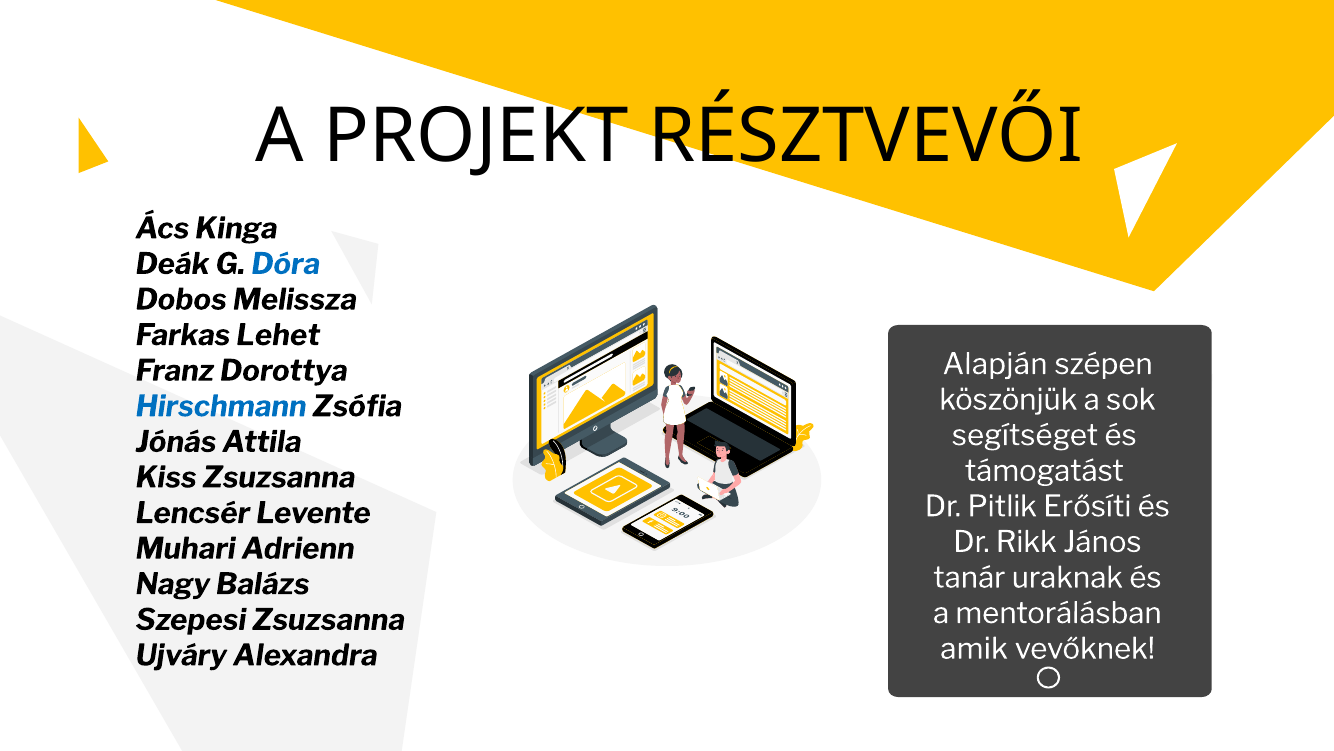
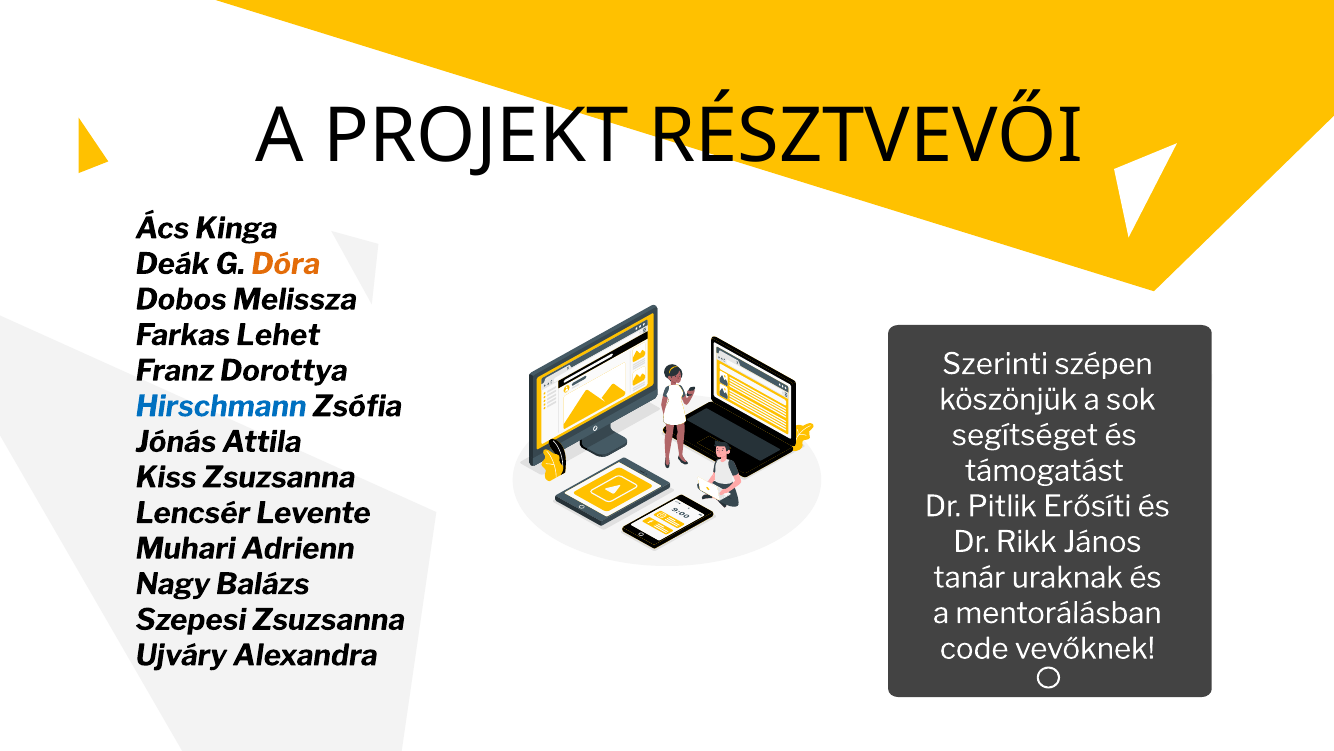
Dóra colour: blue -> orange (286, 264)
Alapján: Alapján -> Szerinti (995, 364)
amik: amik -> code (974, 648)
